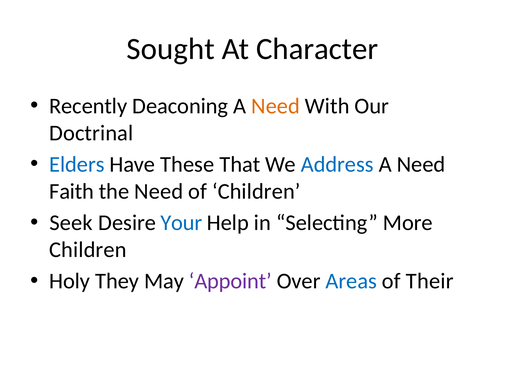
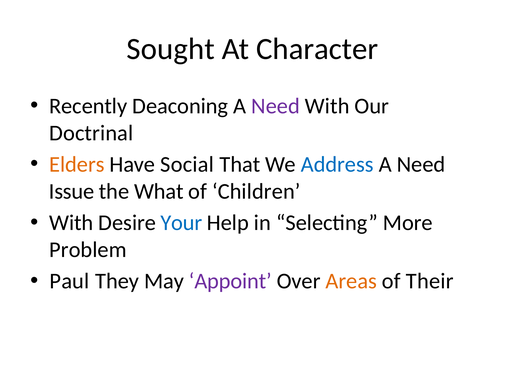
Need colour: orange -> purple (276, 106)
Elders colour: blue -> orange (77, 164)
These: These -> Social (187, 164)
Faith: Faith -> Issue (72, 191)
the Need: Need -> What (159, 191)
Seek: Seek -> With (71, 223)
Children: Children -> Problem (88, 250)
Holy: Holy -> Paul (70, 281)
Areas colour: blue -> orange (351, 281)
